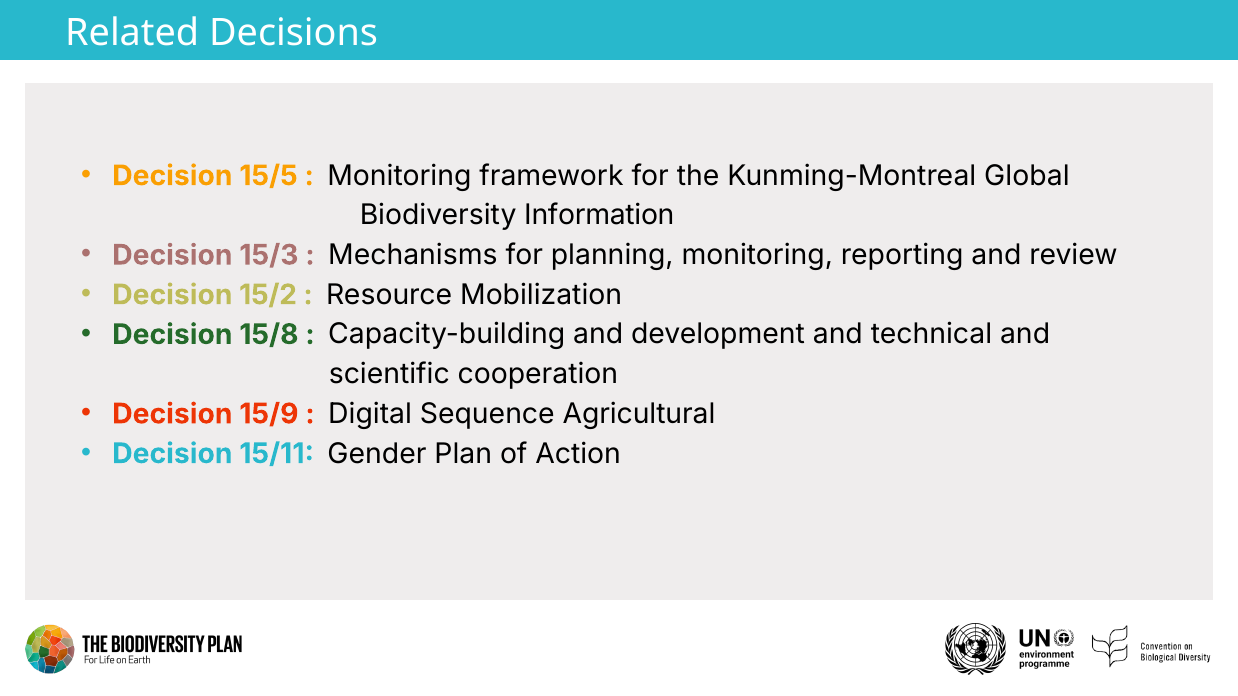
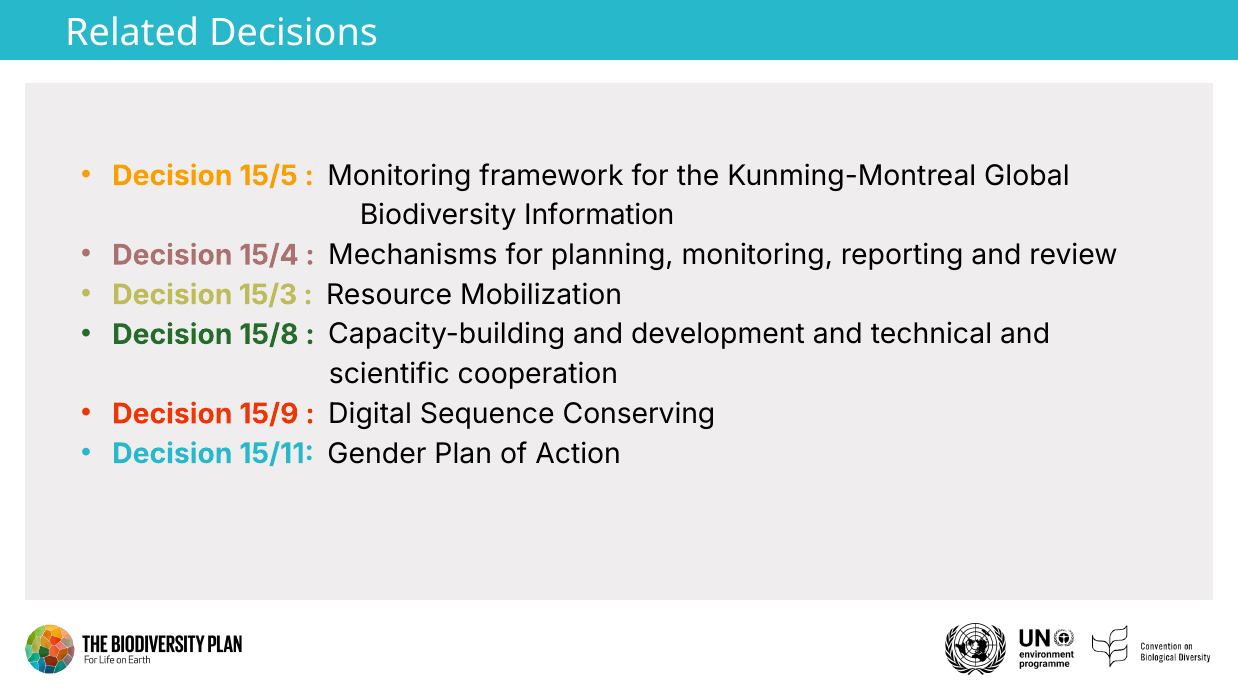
15/3: 15/3 -> 15/4 (269, 255)
15/2: 15/2 -> 15/3 (268, 295)
Agricultural: Agricultural -> Conserving (639, 414)
